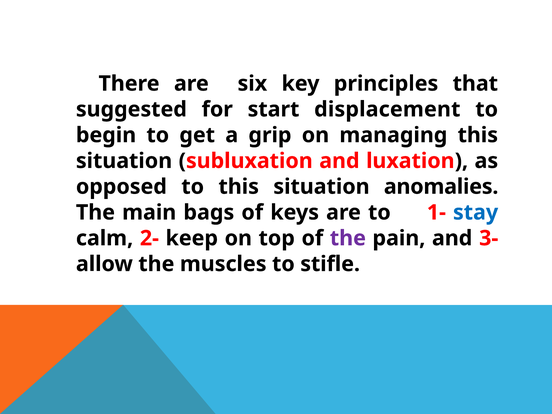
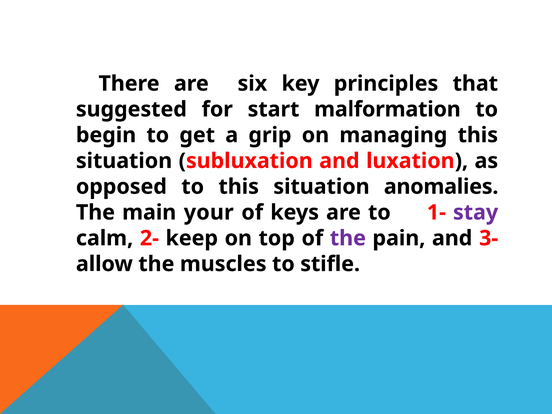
displacement: displacement -> malformation (387, 109)
bags: bags -> your (209, 212)
stay colour: blue -> purple (476, 212)
